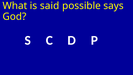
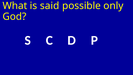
says: says -> only (113, 6)
